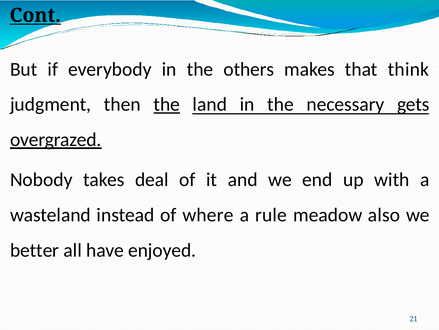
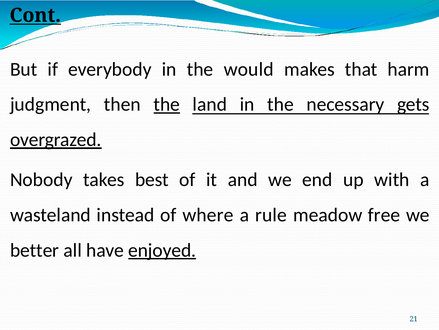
others: others -> would (249, 69)
think: think -> harm (409, 69)
deal: deal -> best (152, 179)
also: also -> free (384, 215)
enjoyed underline: none -> present (162, 250)
